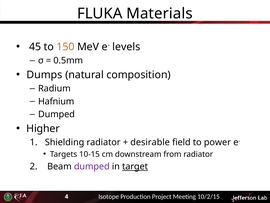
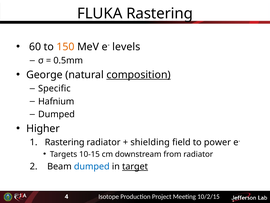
FLUKA Materials: Materials -> Rastering (160, 13)
45: 45 -> 60 (35, 47)
Dumps: Dumps -> George (44, 75)
composition underline: none -> present (139, 75)
Radium: Radium -> Specific (54, 88)
Shielding: Shielding -> Rastering (65, 142)
desirable: desirable -> shielding (150, 142)
dumped colour: purple -> blue (92, 166)
